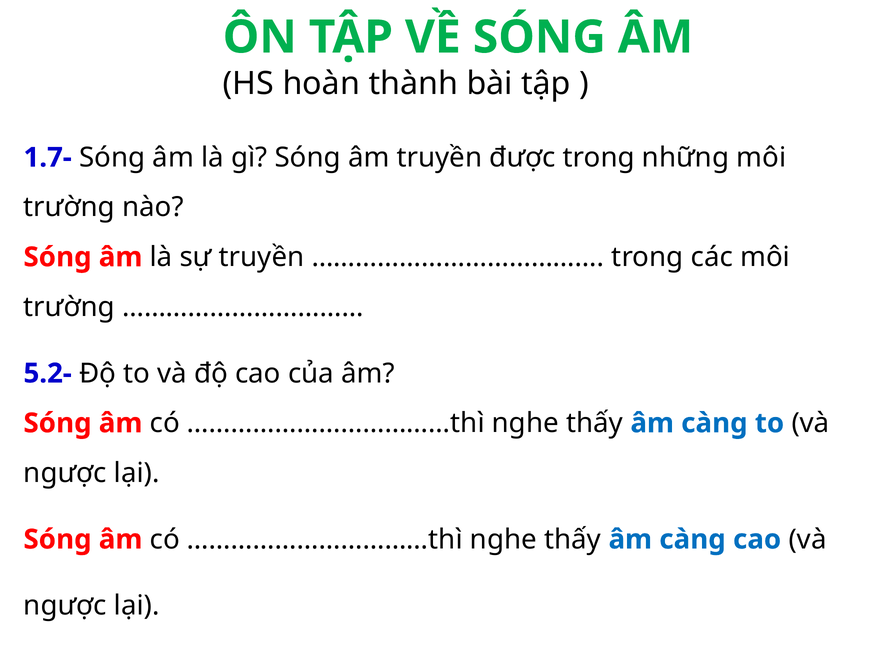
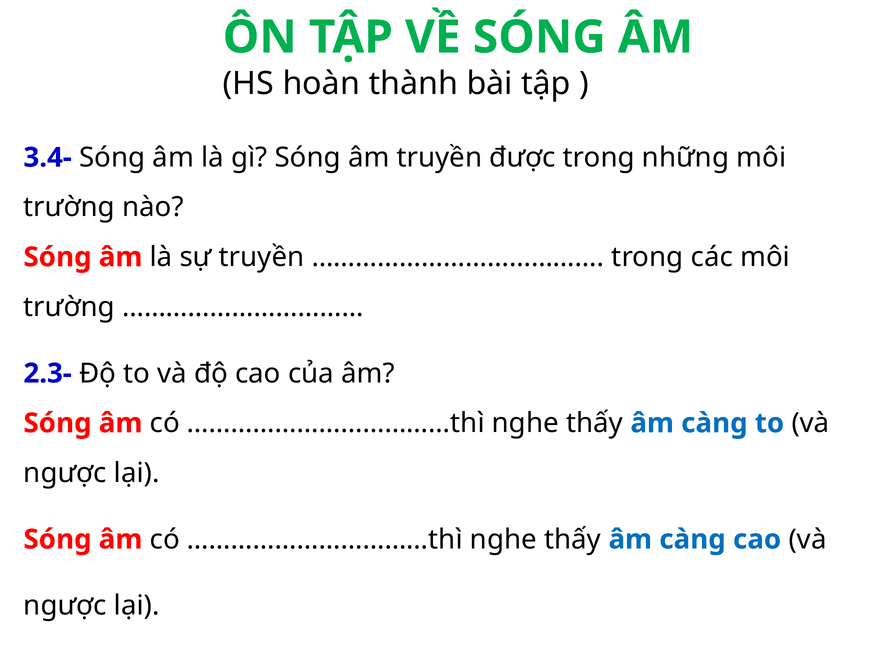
1.7-: 1.7- -> 3.4- (48, 158)
5.2-: 5.2- -> 2.3- (48, 374)
